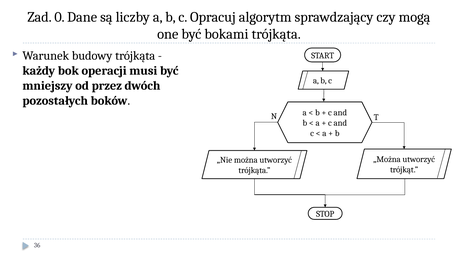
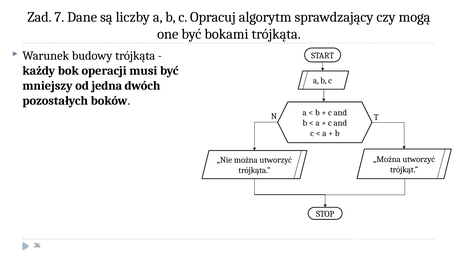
0: 0 -> 7 (59, 17)
przez: przez -> jedna (107, 86)
